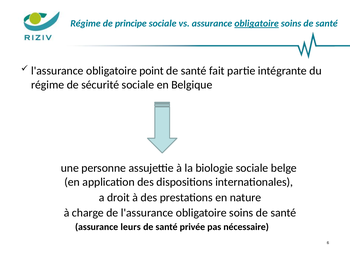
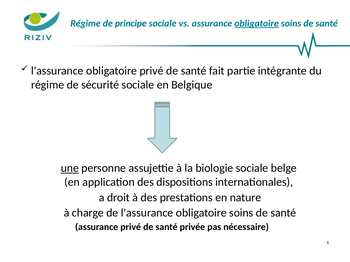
obligatoire point: point -> privé (152, 71)
une underline: none -> present (70, 168)
assurance leurs: leurs -> privé (131, 227)
